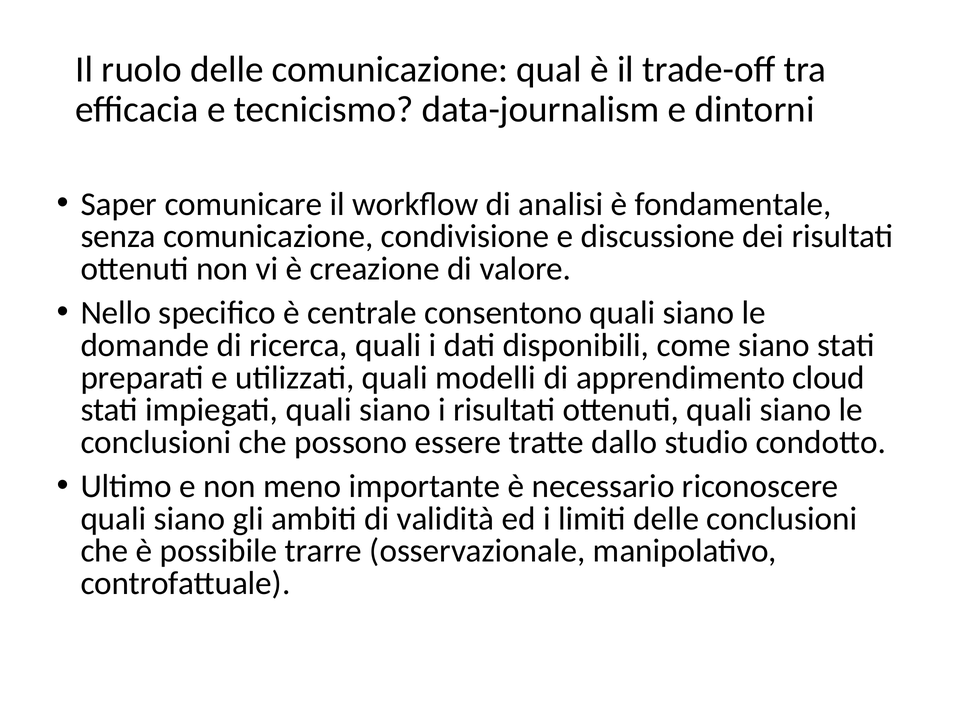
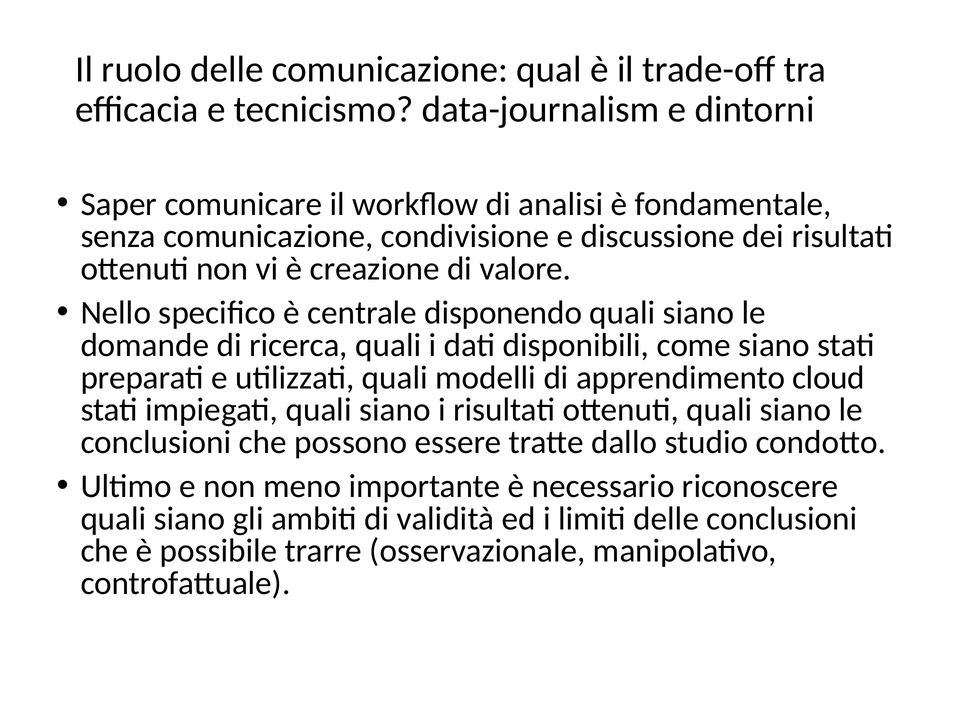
consentono: consentono -> disponendo (503, 313)
